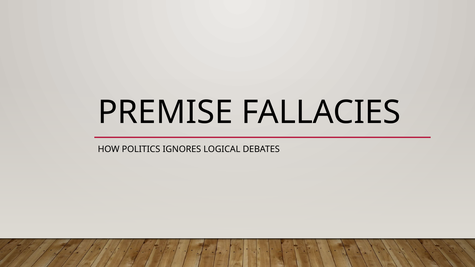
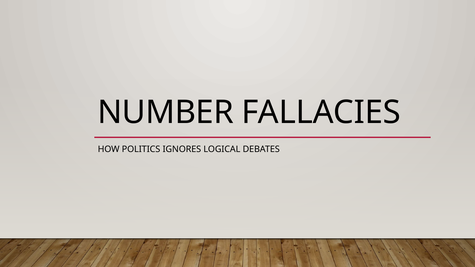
PREMISE: PREMISE -> NUMBER (166, 112)
